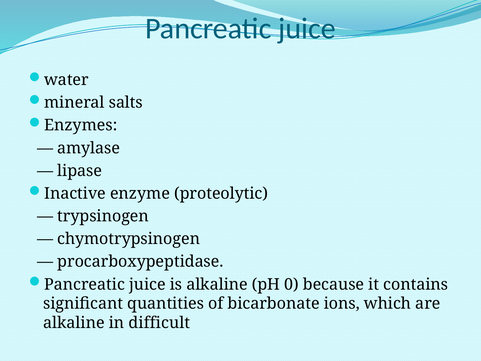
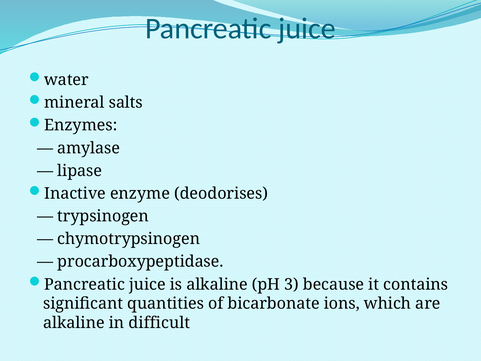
proteolytic: proteolytic -> deodorises (221, 193)
0: 0 -> 3 (291, 284)
